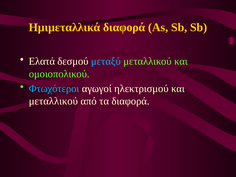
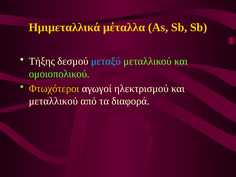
Ημιμεταλλικά διαφορά: διαφορά -> μέταλλα (124, 27)
Ελατά: Ελατά -> Τήξης (42, 61)
Φτωχότεροι colour: light blue -> yellow (54, 89)
